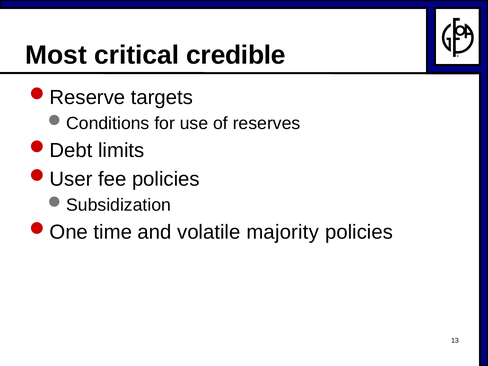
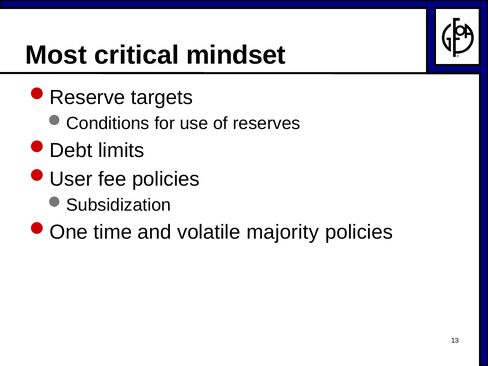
credible: credible -> mindset (236, 55)
